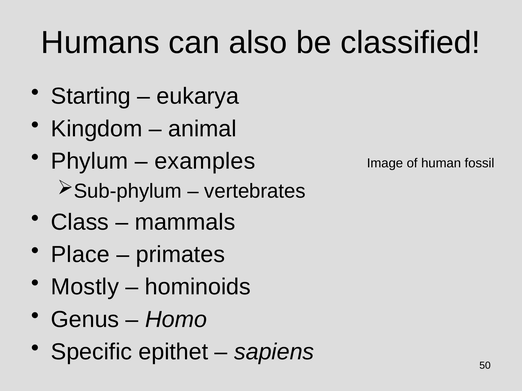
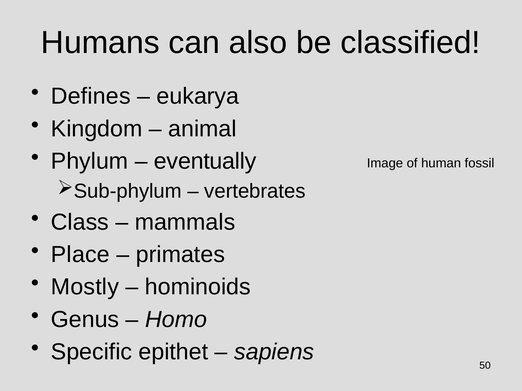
Starting: Starting -> Defines (91, 96)
examples: examples -> eventually (205, 161)
